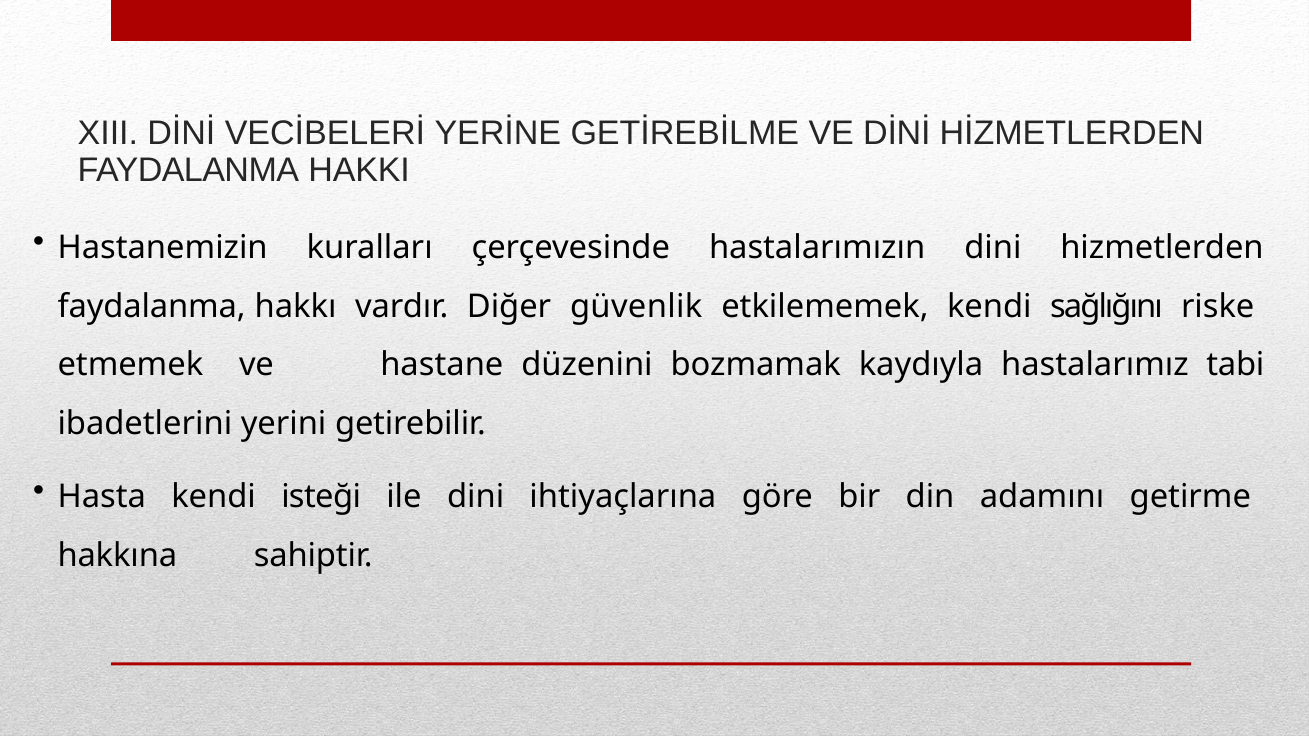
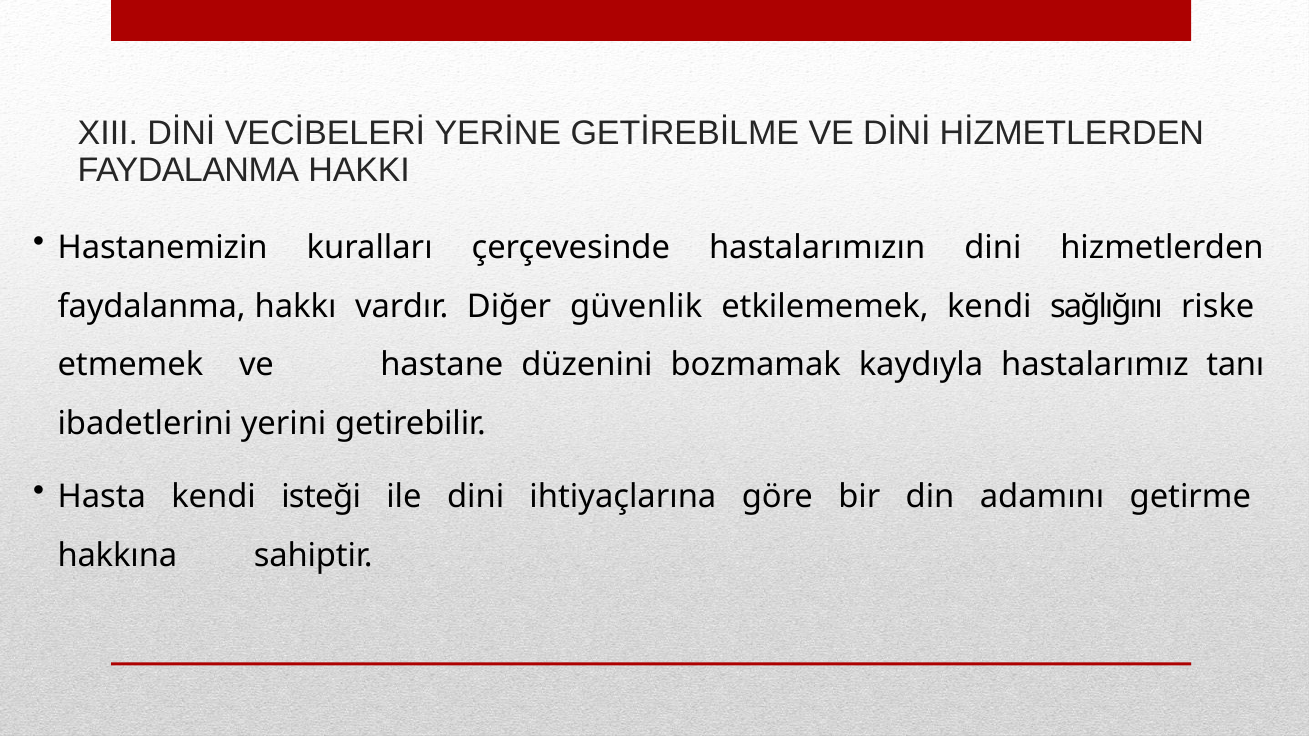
tabi: tabi -> tanı (1235, 365)
